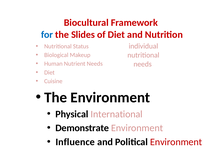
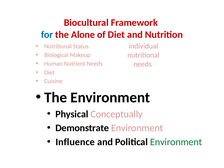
Slides: Slides -> Alone (83, 35)
International: International -> Conceptually (117, 114)
Environment colour: red -> green (176, 142)
